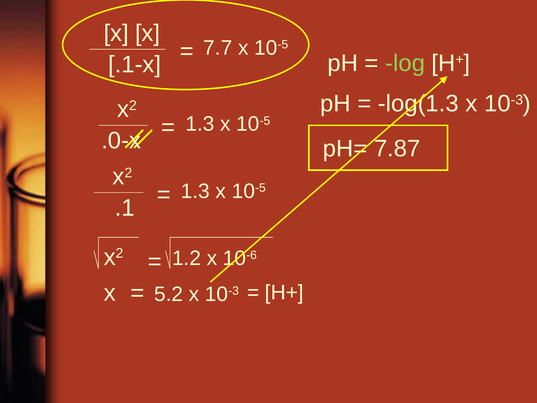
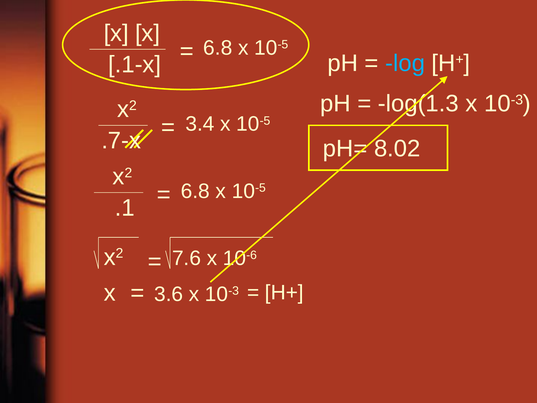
7.7: 7.7 -> 6.8 (218, 48)
log colour: light green -> light blue (405, 63)
1.3: 1.3 -> 3.4 (200, 124)
.0-x: .0-x -> .7-x (121, 141)
7.87: 7.87 -> 8.02 (397, 148)
1.3: 1.3 -> 6.8 (195, 191)
1.2: 1.2 -> 7.6 (186, 258)
5.2: 5.2 -> 3.6 (169, 294)
